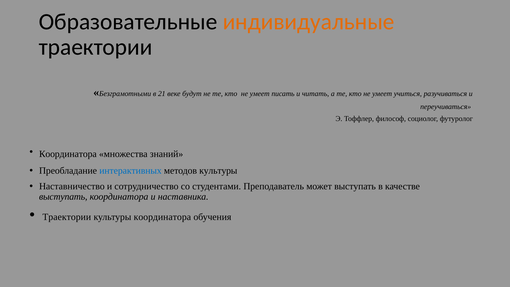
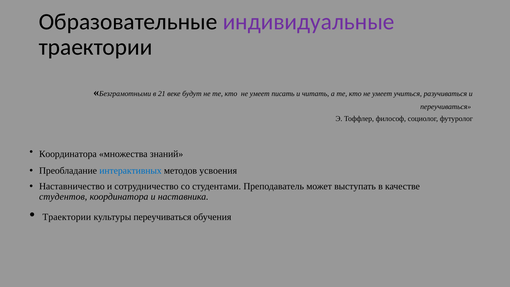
индивидуальные colour: orange -> purple (309, 22)
методов культуры: культуры -> усвоения (218, 171)
выступать: выступать -> студентов (63, 197)
культуры координатора: координатора -> переучиваться (162, 217)
